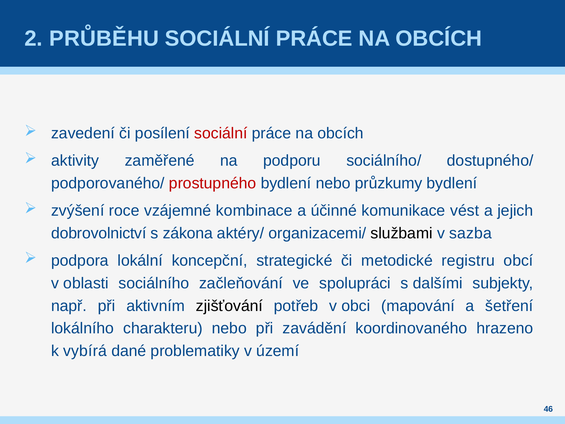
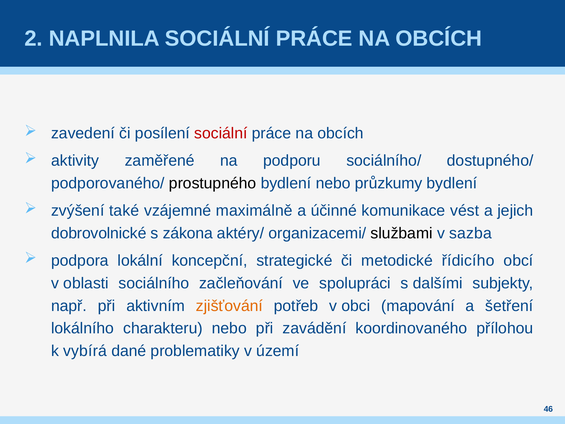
PRŮBĚHU: PRŮBĚHU -> NAPLNILA (104, 39)
prostupného colour: red -> black (213, 183)
roce: roce -> také (124, 211)
kombinace: kombinace -> maximálně (254, 211)
dobrovolnictví: dobrovolnictví -> dobrovolnické (99, 233)
registru: registru -> řídicího (468, 260)
zjišťování colour: black -> orange (229, 306)
hrazeno: hrazeno -> přílohou (505, 328)
